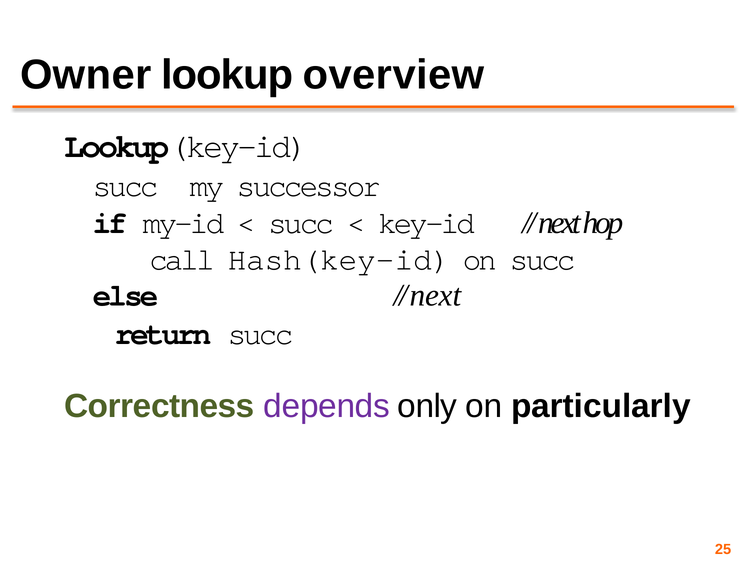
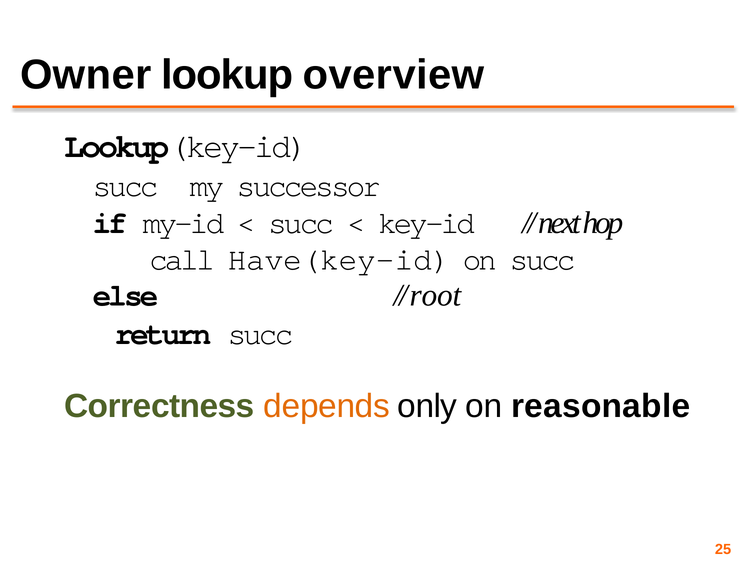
Hash(key-id: Hash(key-id -> Have(key-id (339, 259)
next: next -> root (436, 295)
depends colour: purple -> orange (327, 406)
particularly: particularly -> reasonable (601, 406)
